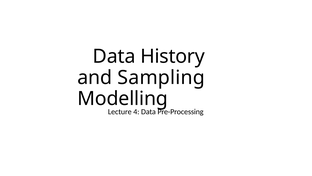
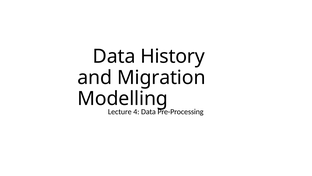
Sampling: Sampling -> Migration (161, 77)
